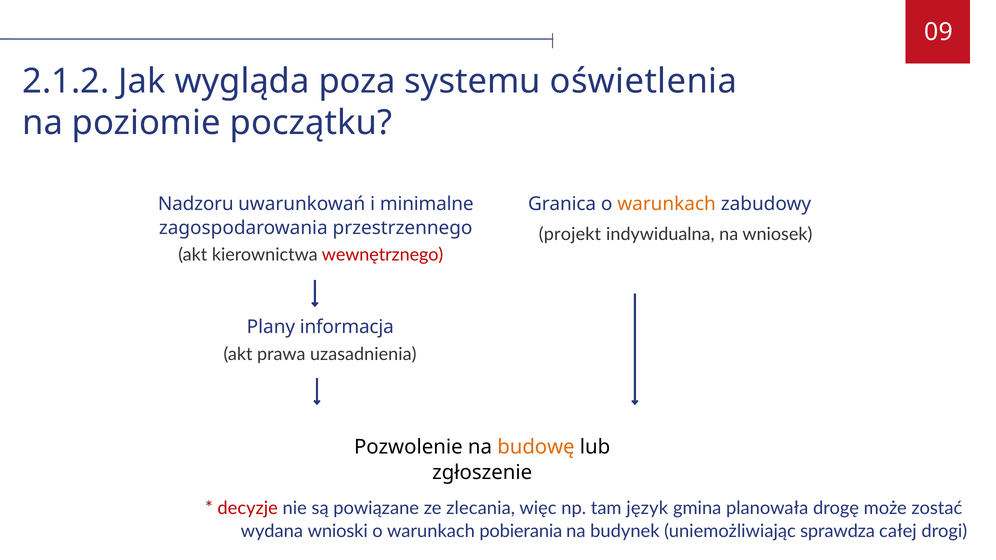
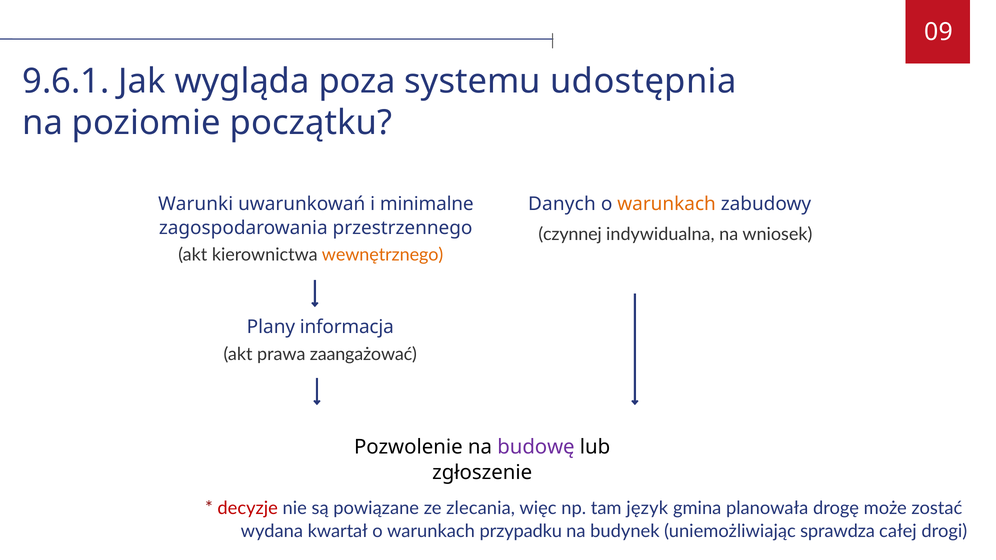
2.1.2: 2.1.2 -> 9.6.1 (66, 81)
oświetlenia: oświetlenia -> udostępnia (643, 81)
Nadzoru: Nadzoru -> Warunki (196, 204)
Granica: Granica -> Danych (562, 204)
projekt: projekt -> czynnej (570, 234)
wewnętrznego colour: red -> orange (383, 255)
uzasadnienia: uzasadnienia -> zaangażować (363, 354)
budowę colour: orange -> purple (536, 447)
wnioski: wnioski -> kwartał (338, 531)
pobierania: pobierania -> przypadku (521, 531)
